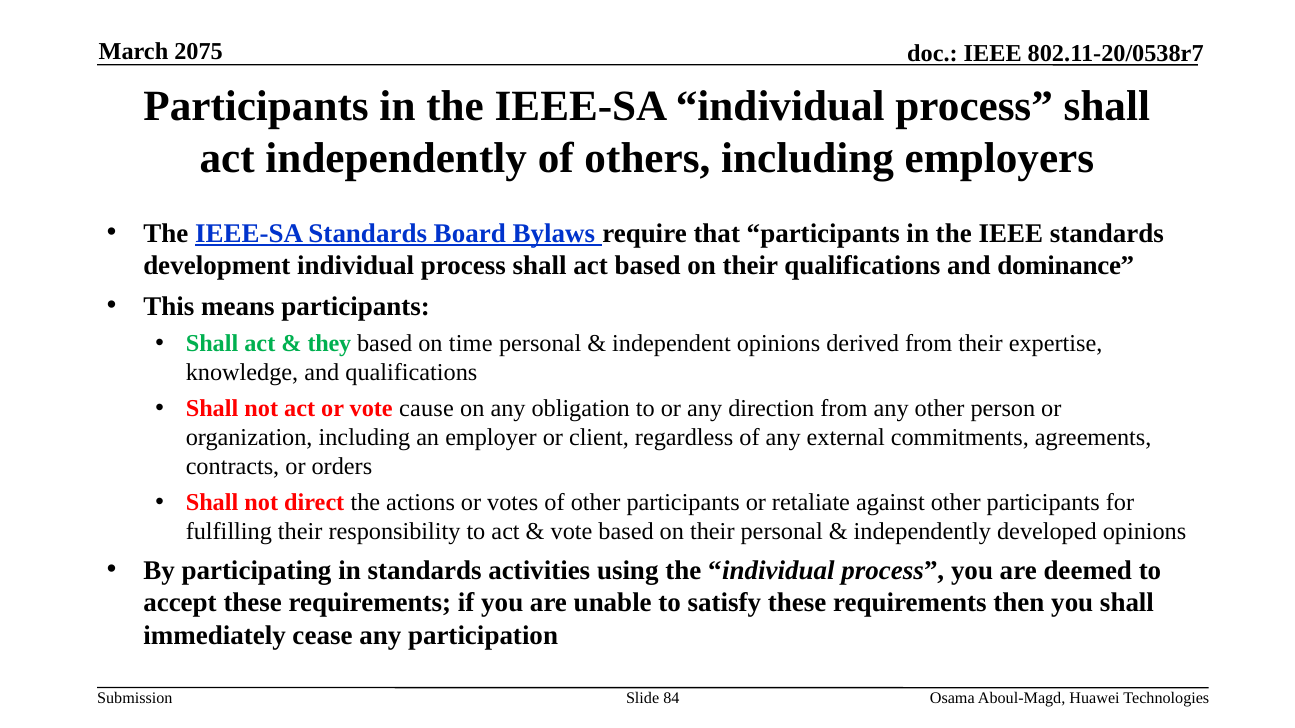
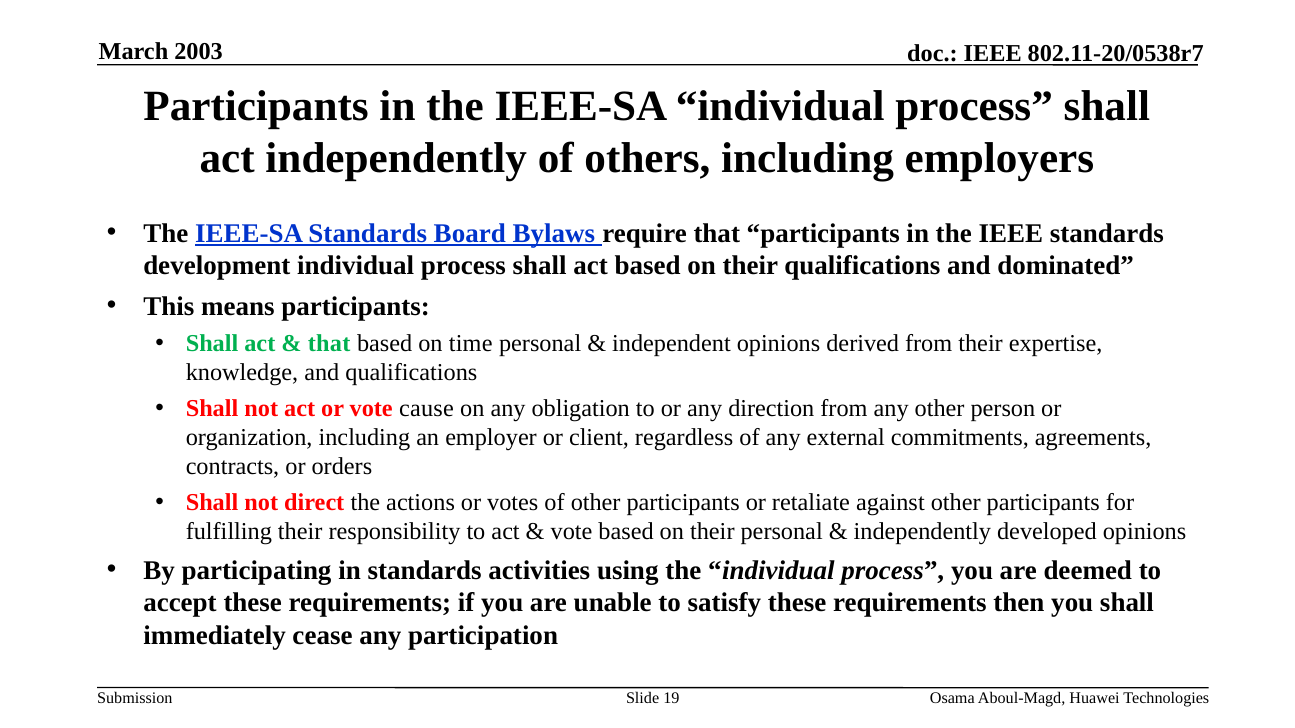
2075: 2075 -> 2003 (199, 51)
dominance: dominance -> dominated (1066, 266)
they: they -> that (329, 344)
84: 84 -> 19 (671, 699)
